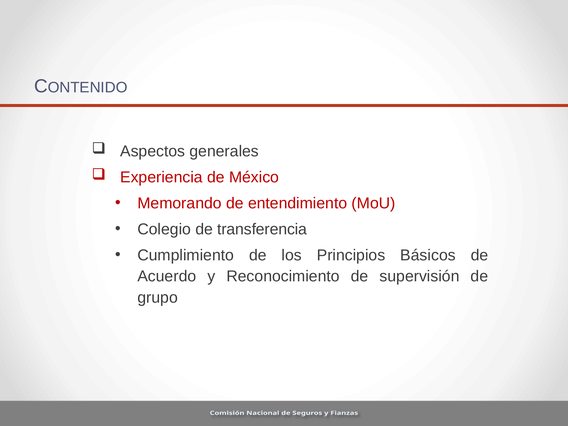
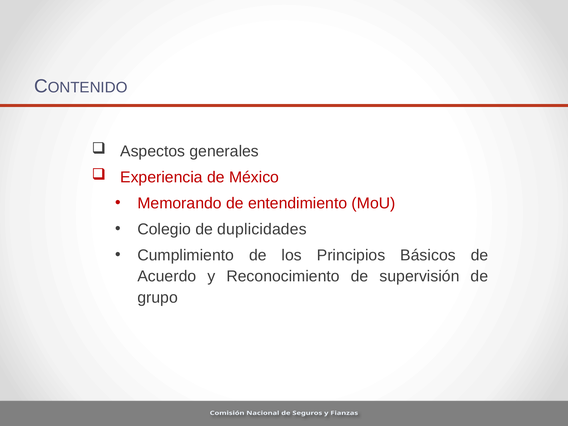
transferencia: transferencia -> duplicidades (262, 229)
